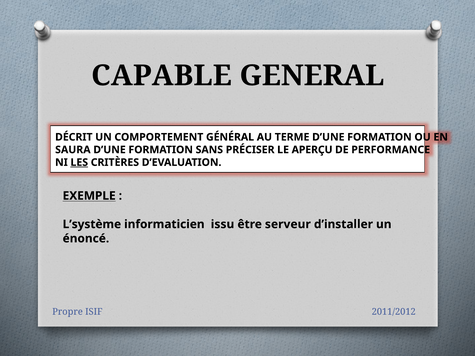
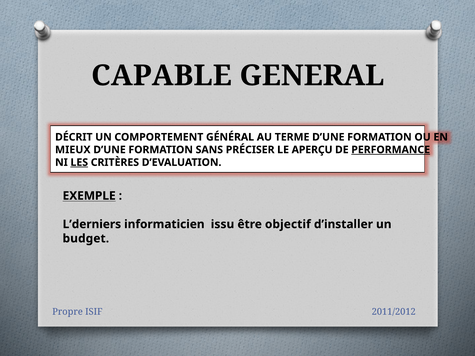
SAURA: SAURA -> MIEUX (73, 150)
PERFORMANCE underline: none -> present (391, 150)
L’système: L’système -> L’derniers (92, 224)
serveur: serveur -> objectif (288, 224)
énoncé: énoncé -> budget (86, 239)
